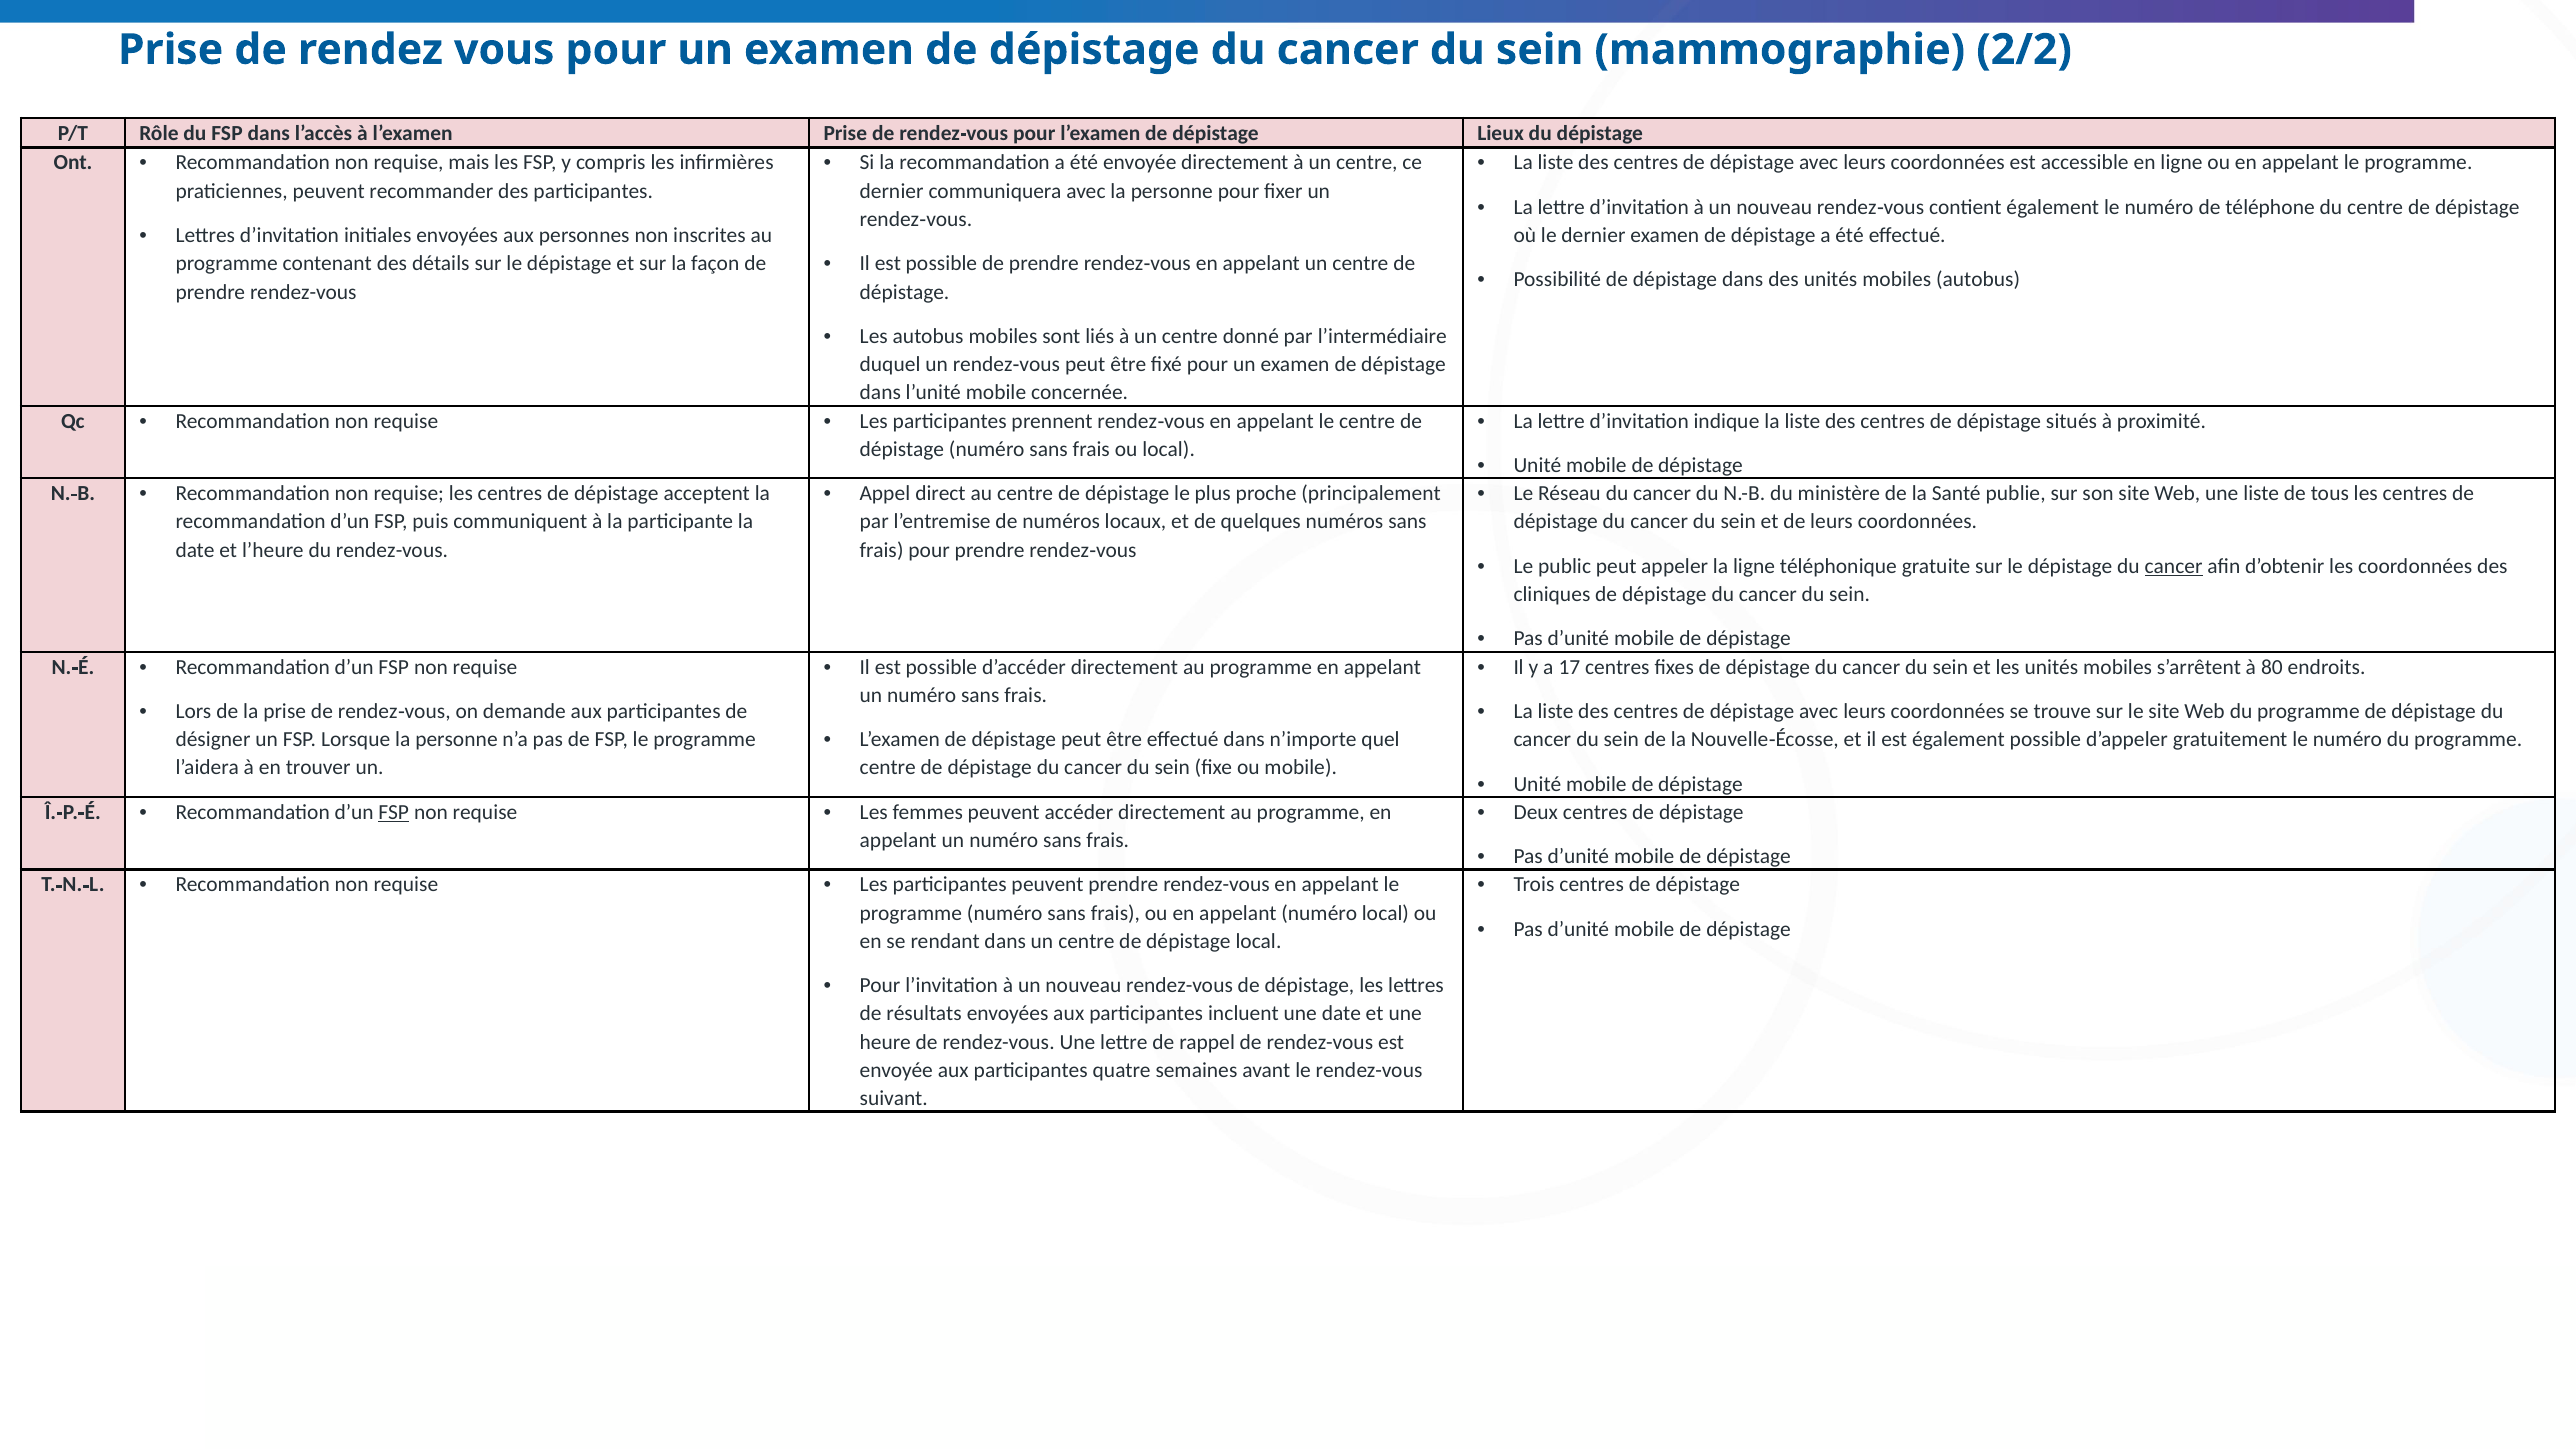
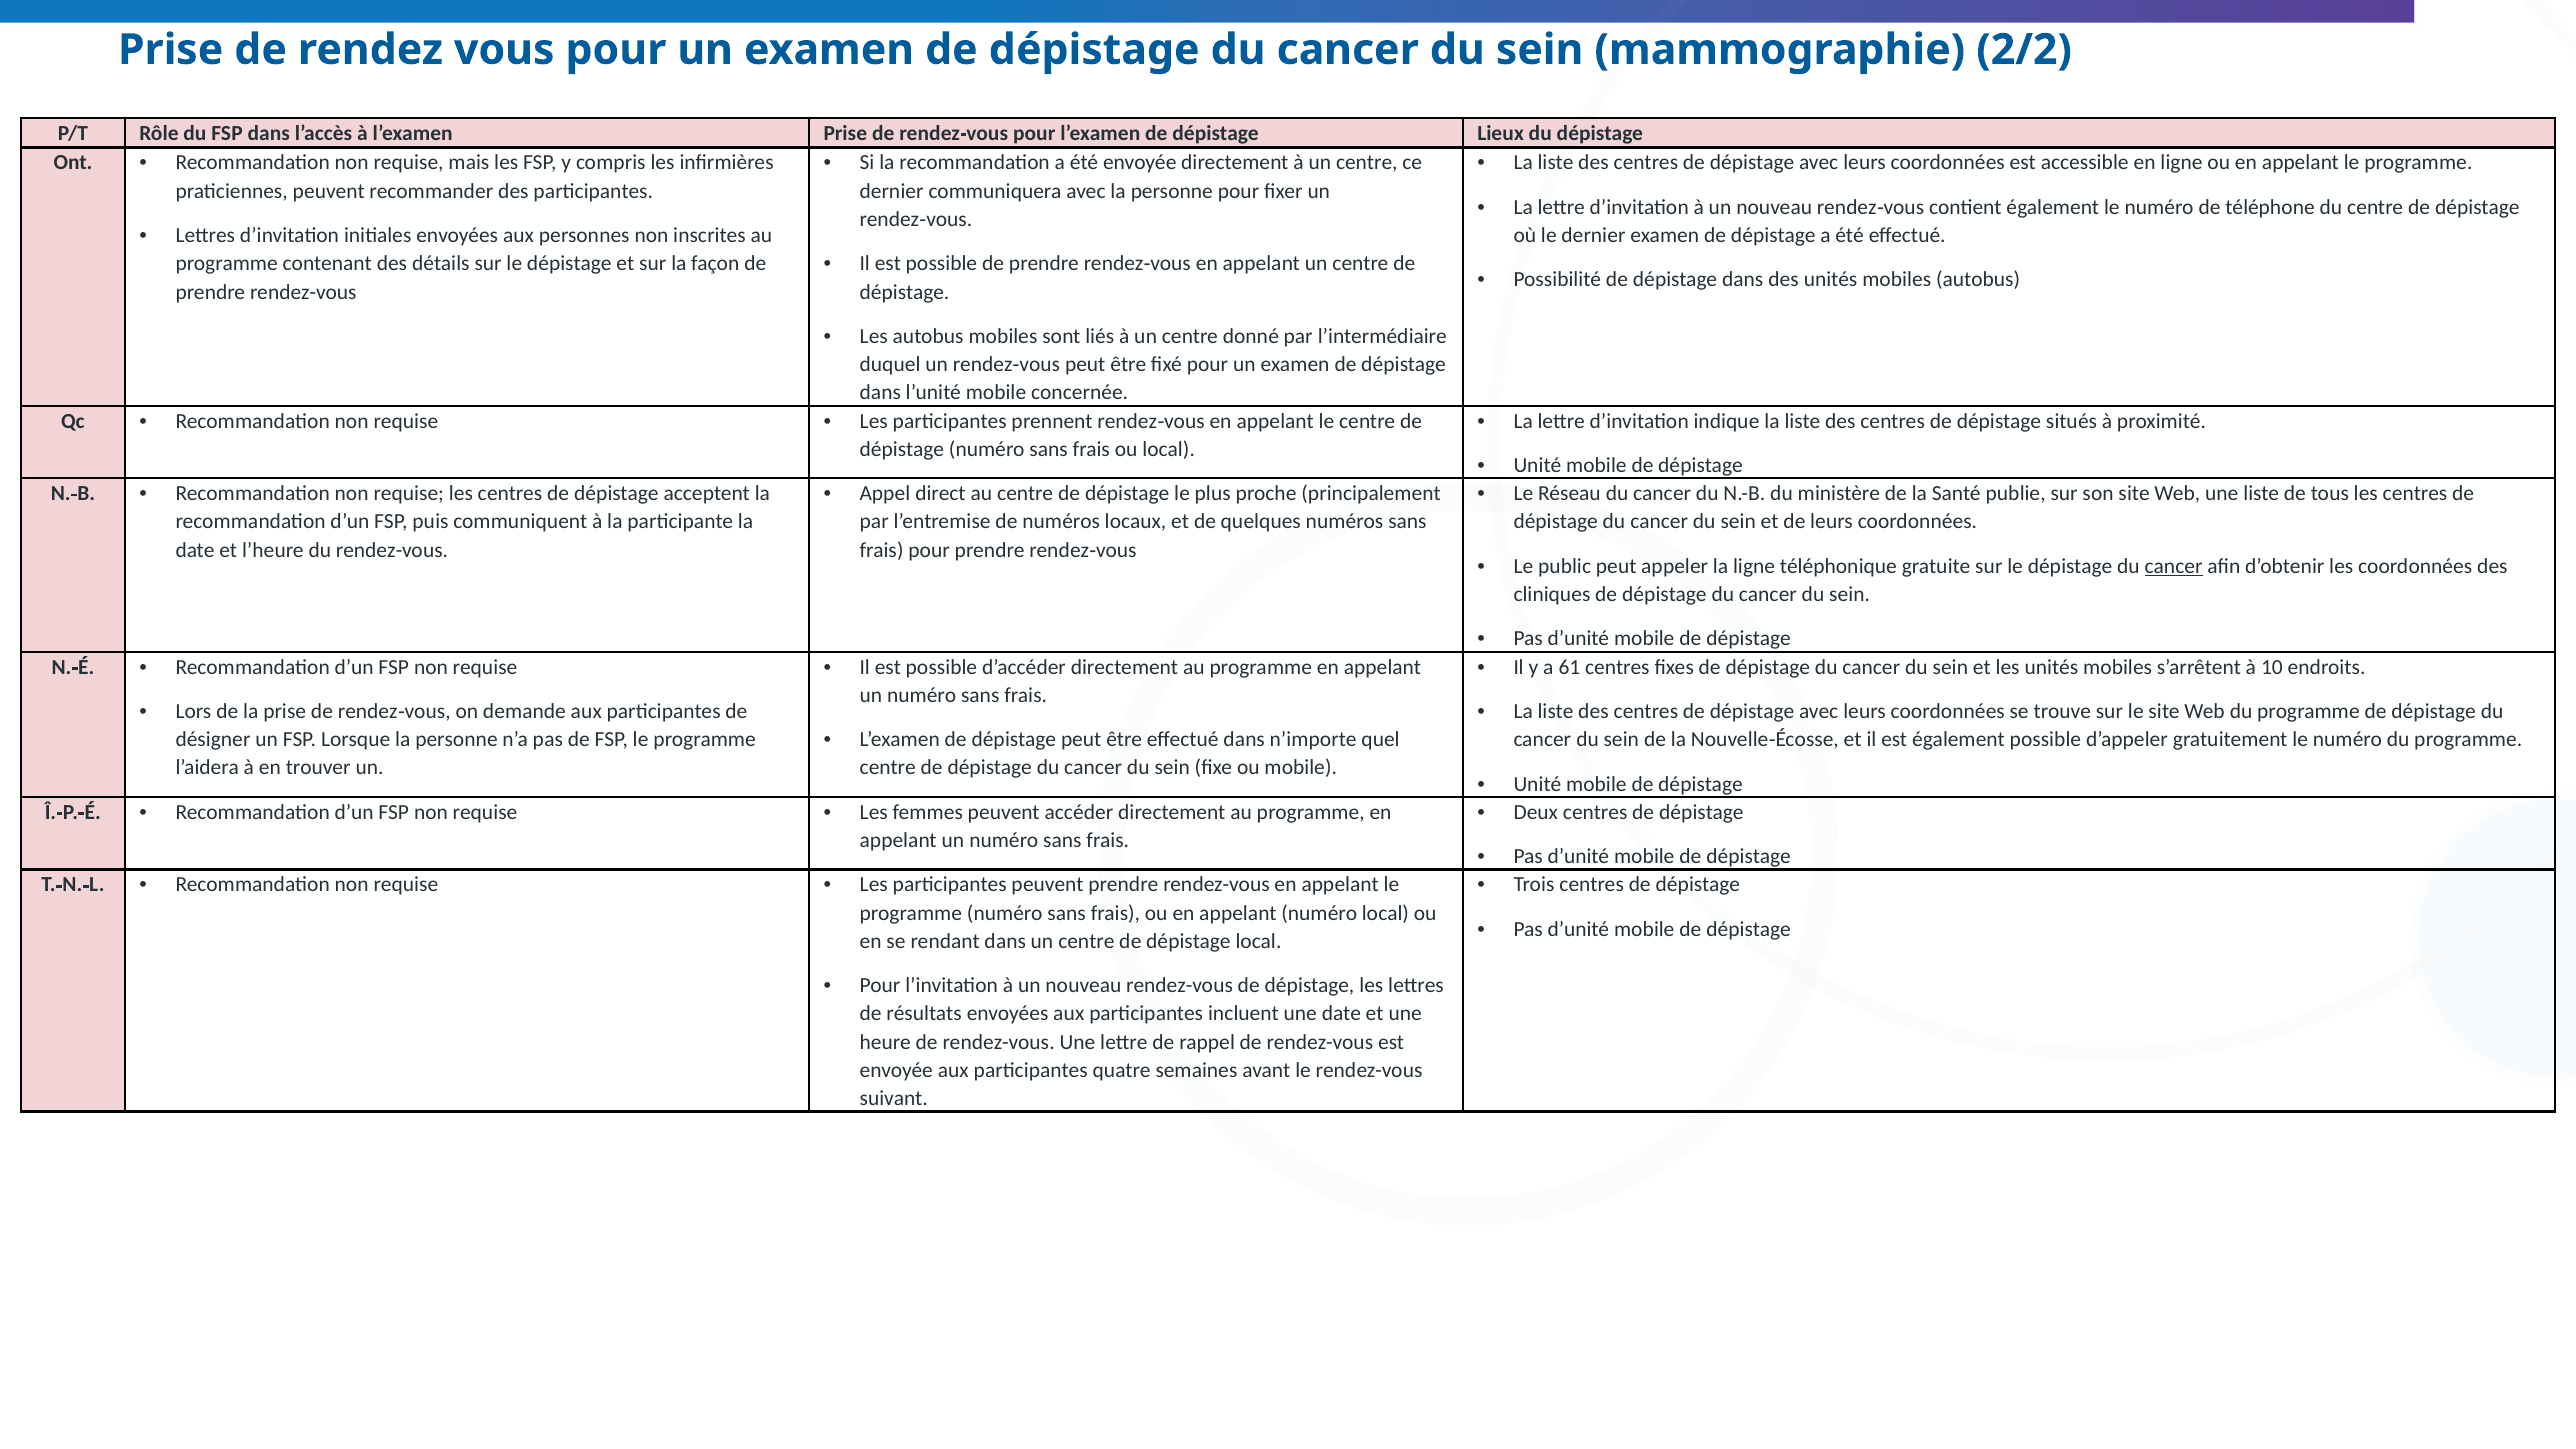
17: 17 -> 61 (1569, 667)
80: 80 -> 10 (2272, 667)
FSP underline: present -> none (394, 812)
